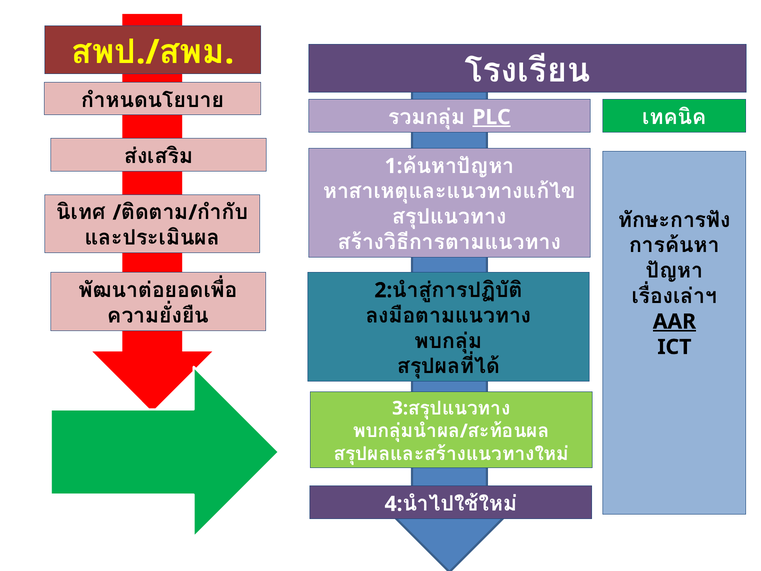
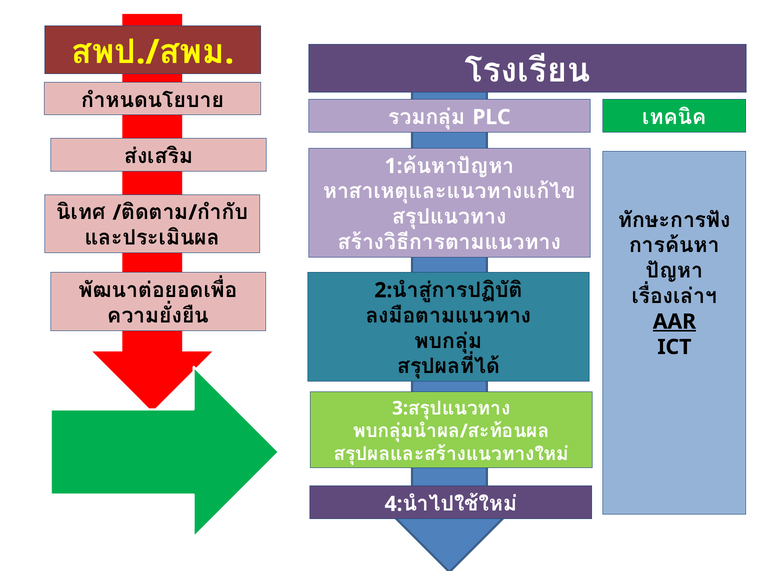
PLC underline: present -> none (492, 117)
